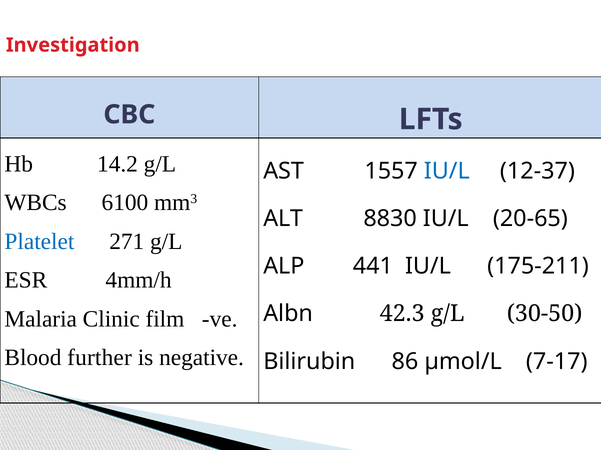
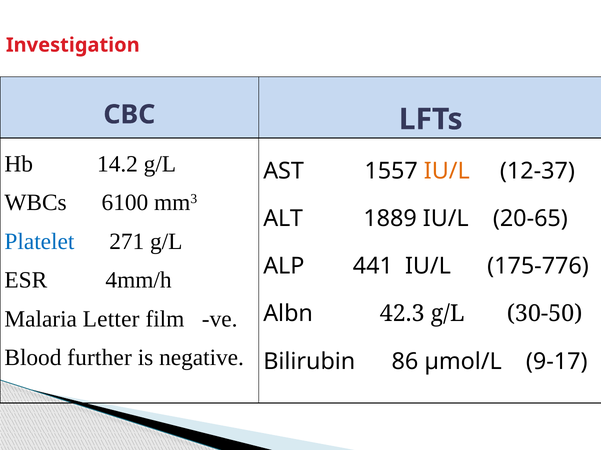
IU/L colour: blue -> orange (447, 171)
8830: 8830 -> 1889 (390, 219)
175-211: 175-211 -> 175-776 (538, 267)
Clinic: Clinic -> Letter (111, 319)
7-17: 7-17 -> 9-17 (557, 362)
